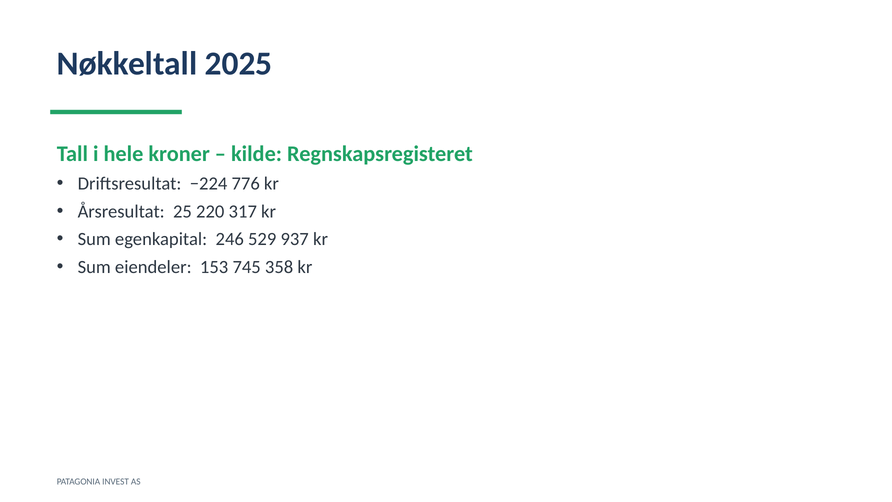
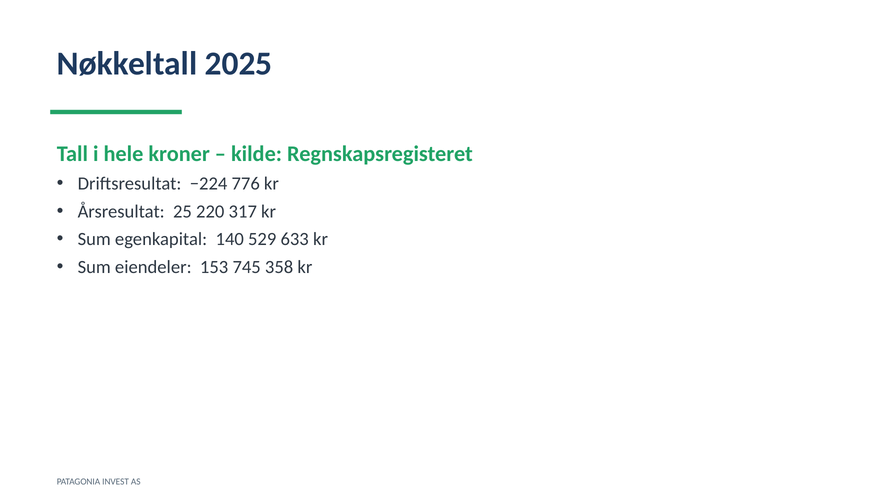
246: 246 -> 140 (230, 239)
937: 937 -> 633 (295, 239)
